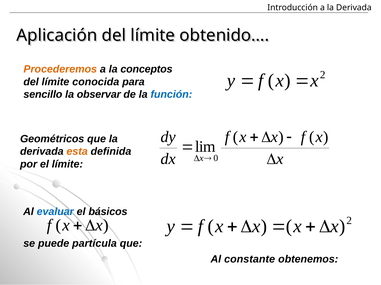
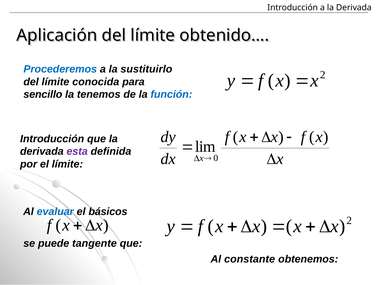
Procederemos colour: orange -> blue (60, 69)
conceptos: conceptos -> sustituirlo (146, 69)
observar: observar -> tenemos (99, 95)
Geométricos: Geométricos -> Introducción (52, 139)
esta colour: orange -> purple (77, 152)
partícula: partícula -> tangente (94, 244)
